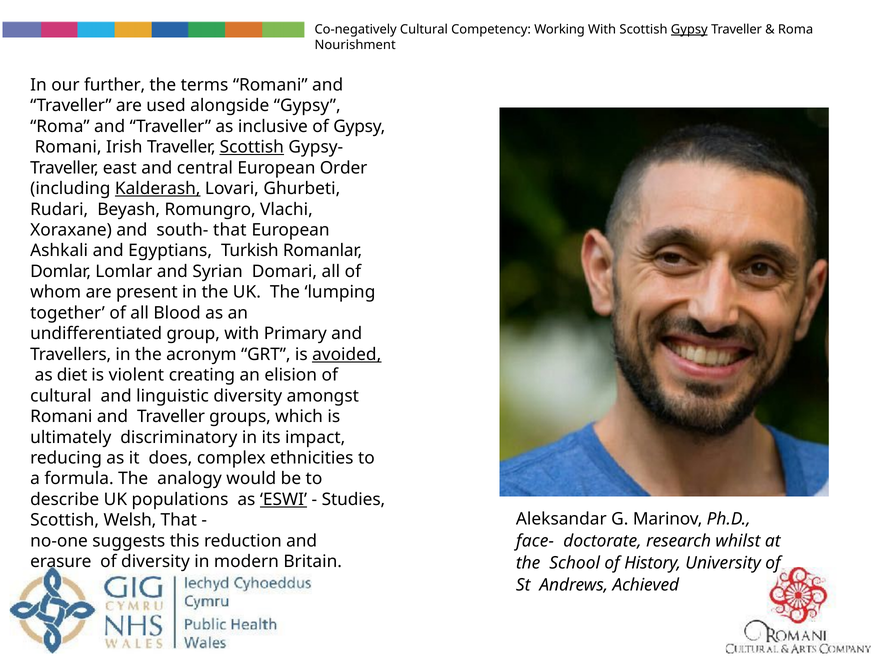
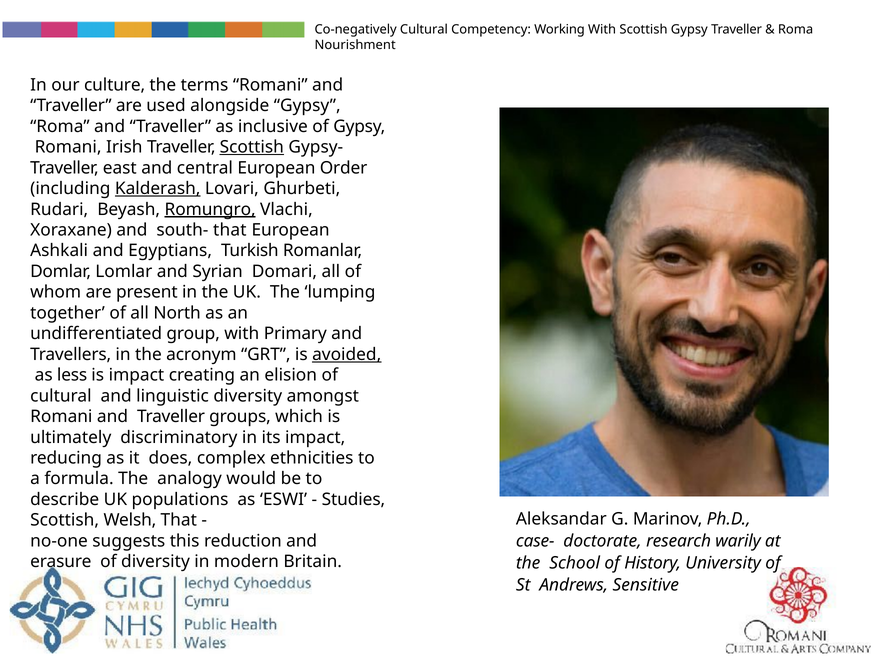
Gypsy underline: present -> none (689, 29)
further: further -> culture (115, 85)
Romungro underline: none -> present (210, 210)
Blood: Blood -> North (177, 313)
diet: diet -> less (72, 376)
is violent: violent -> impact (136, 376)
ESWI underline: present -> none (284, 500)
face-: face- -> case- (535, 542)
whilst: whilst -> warily (738, 542)
Achieved: Achieved -> Sensitive (646, 586)
